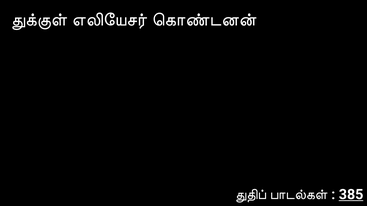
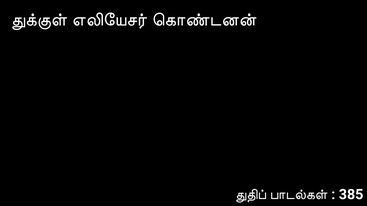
385 underline: present -> none (351, 195)
